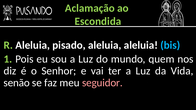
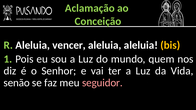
Escondida: Escondida -> Conceição (98, 21)
pisado: pisado -> vencer (69, 45)
bis colour: light blue -> yellow (170, 45)
